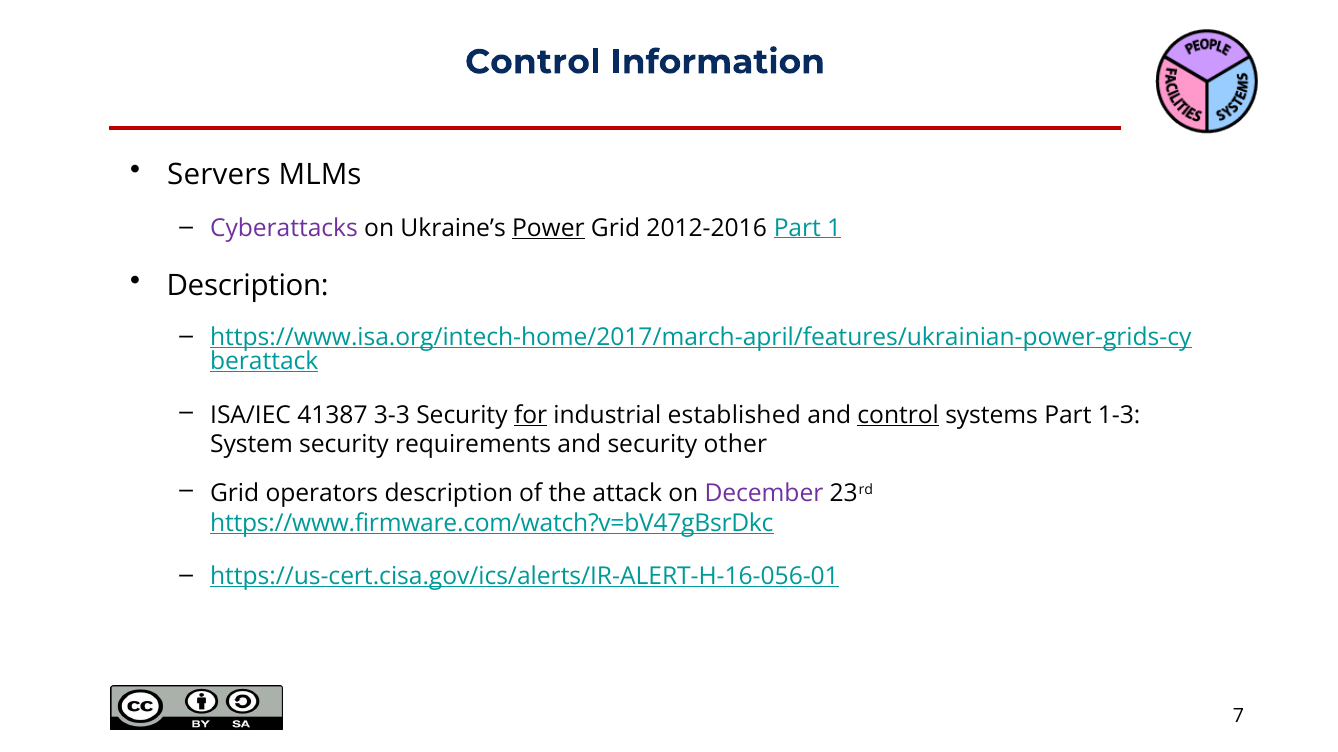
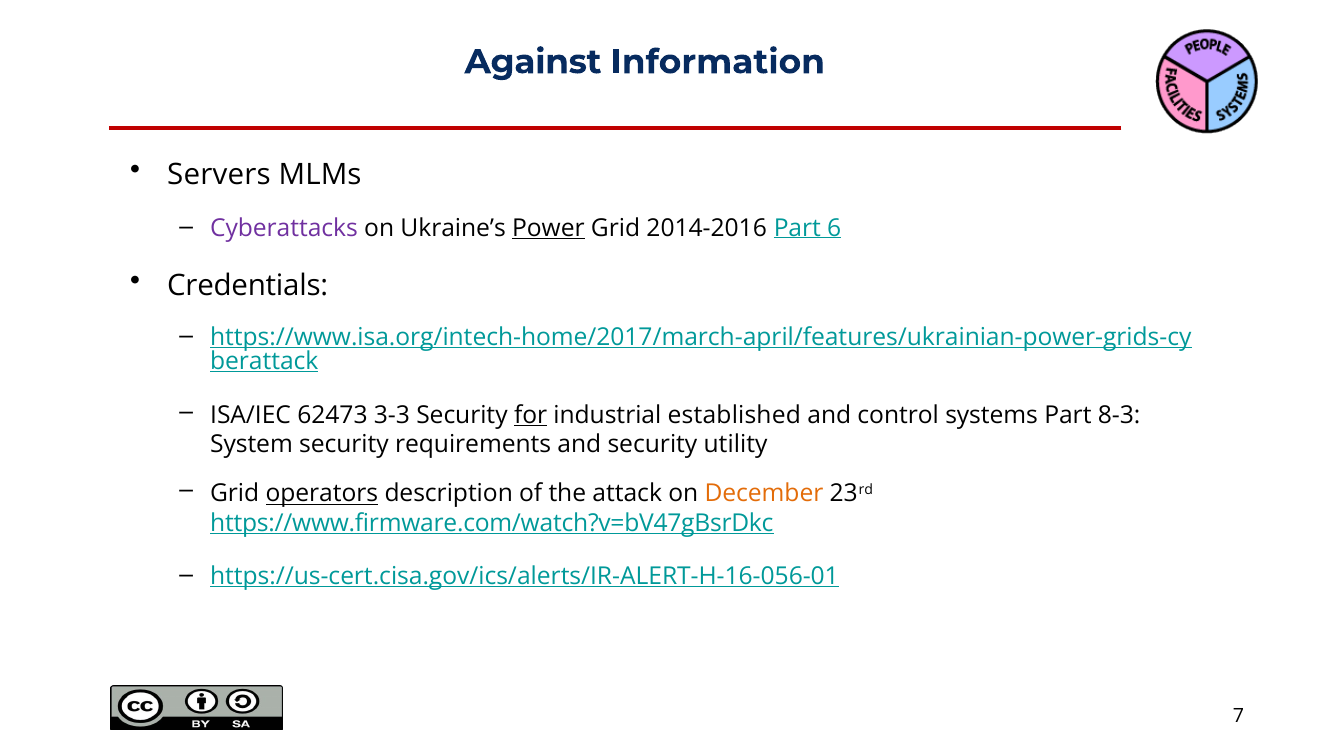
Control: Control -> Against (533, 62)
2012-2016: 2012-2016 -> 2014-2016 (707, 228)
1: 1 -> 6 (834, 228)
Description: Description -> Credentials (248, 286)
41387: 41387 -> 62473 (332, 415)
control underline: present -> none (898, 415)
1-3: 1-3 -> 8-3 (1119, 415)
other: other -> utility (736, 445)
operators underline: none -> present (322, 494)
December colour: purple -> orange (764, 494)
